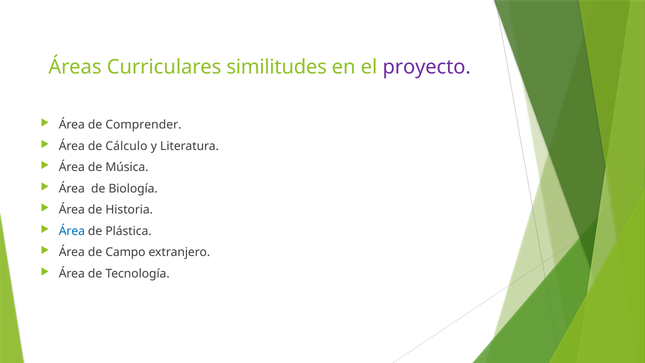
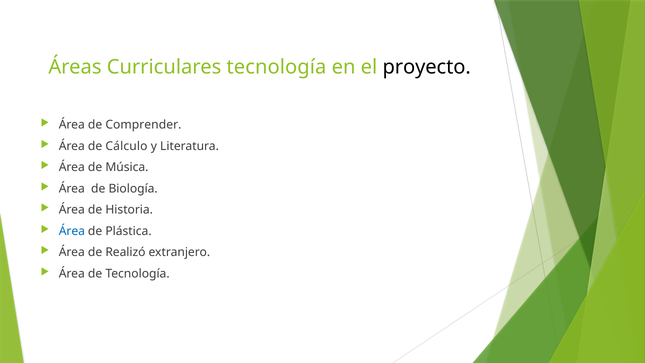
Curriculares similitudes: similitudes -> tecnología (276, 67)
proyecto colour: purple -> black (427, 67)
Campo: Campo -> Realizó (125, 252)
